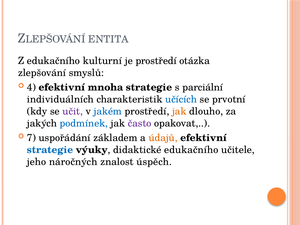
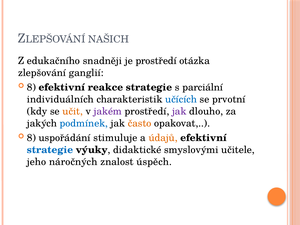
ENTITA: ENTITA -> NAŠICH (109, 39)
kulturní: kulturní -> snadněji (102, 61)
smyslů: smyslů -> ganglií (86, 73)
4: 4 -> 8 (31, 87)
mnoha: mnoha -> reakce (106, 87)
učit colour: purple -> orange (73, 111)
jakém colour: blue -> purple (108, 111)
jak colour: orange -> purple (179, 111)
často colour: purple -> orange (140, 123)
7: 7 -> 8 (31, 138)
základem: základem -> stimuluje (115, 138)
didaktické edukačního: edukačního -> smyslovými (191, 150)
